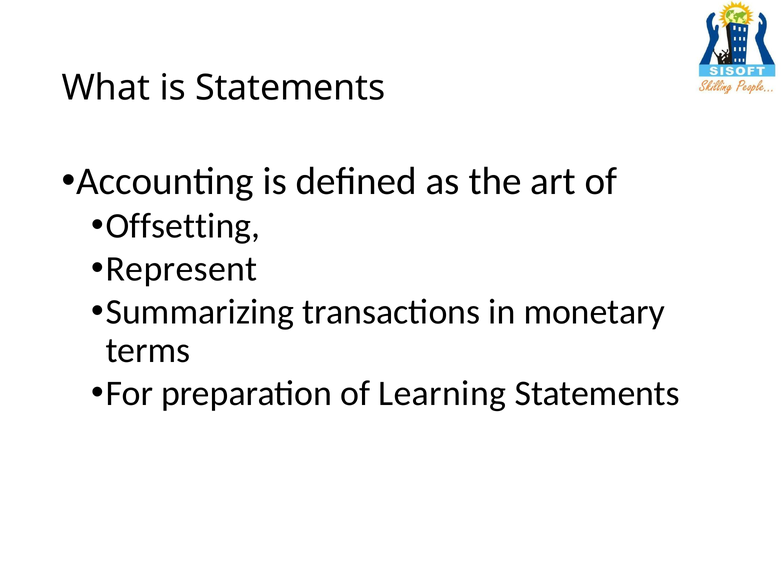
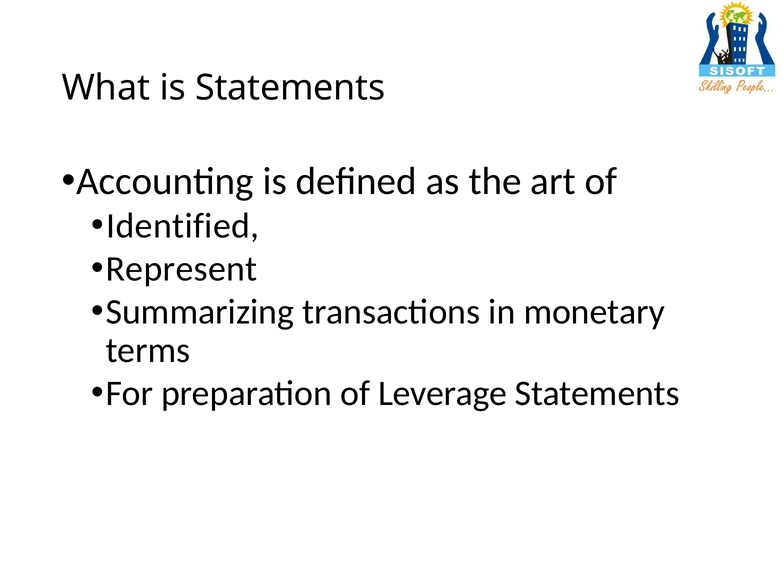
Offsetting: Offsetting -> Identified (183, 226)
Learning: Learning -> Leverage (443, 393)
